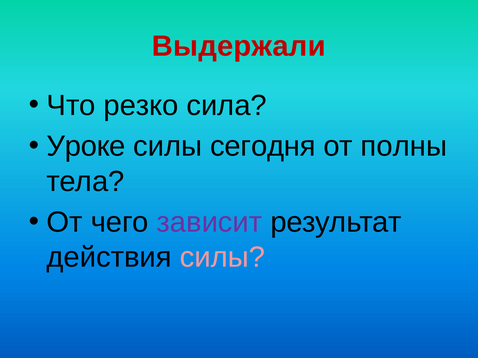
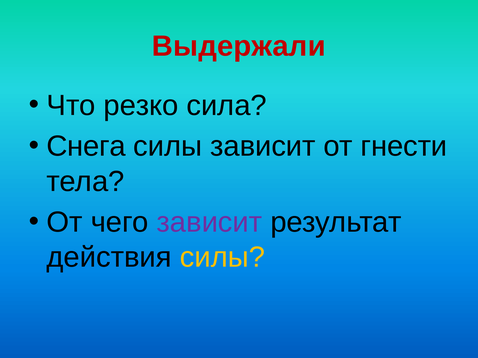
Уроке: Уроке -> Снега (86, 147)
силы сегодня: сегодня -> зависит (263, 147)
полны: полны -> гнести (404, 147)
силы colour: pink -> yellow (222, 258)
